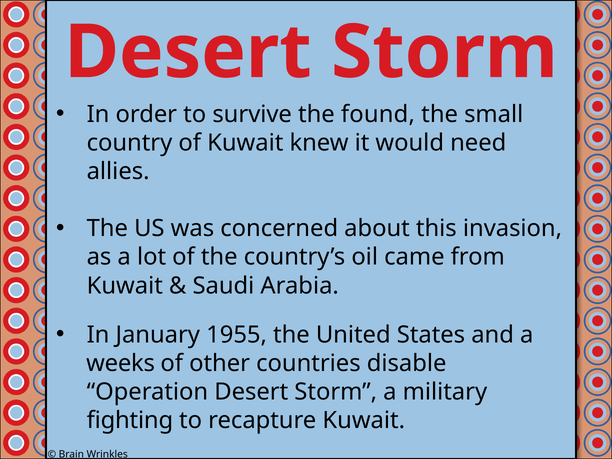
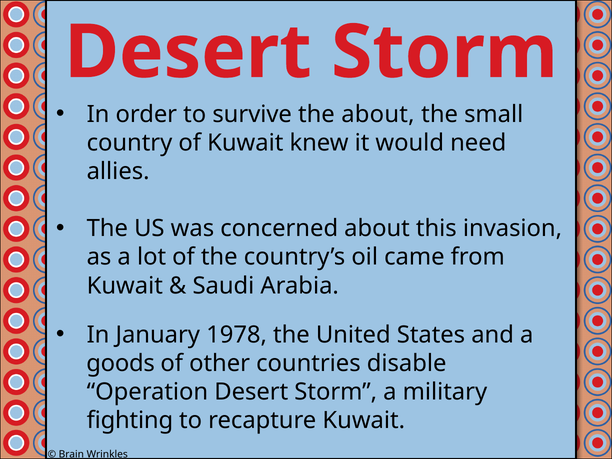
the found: found -> about (378, 114)
1955: 1955 -> 1978 (237, 335)
weeks: weeks -> goods (121, 363)
